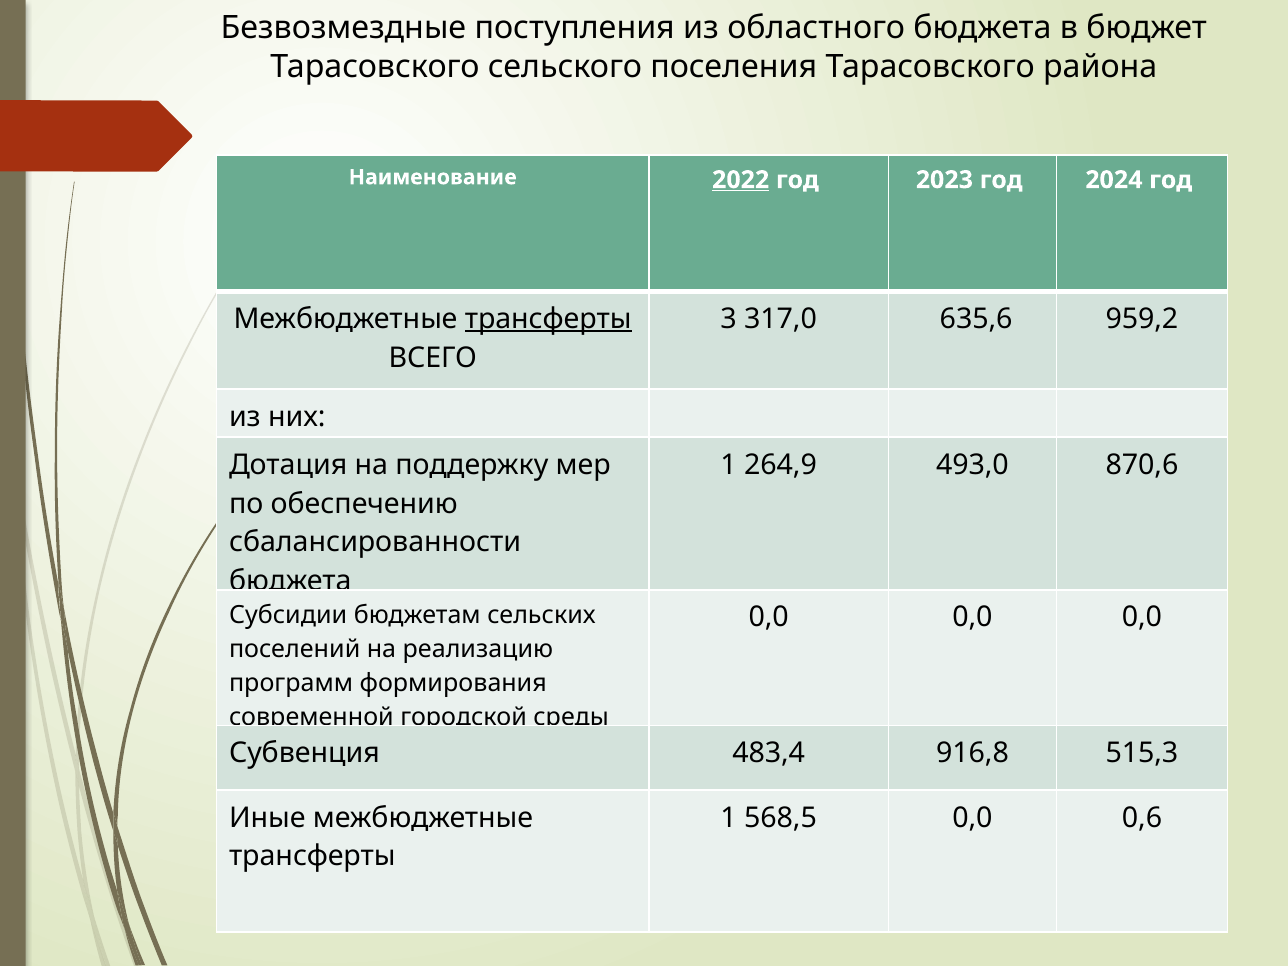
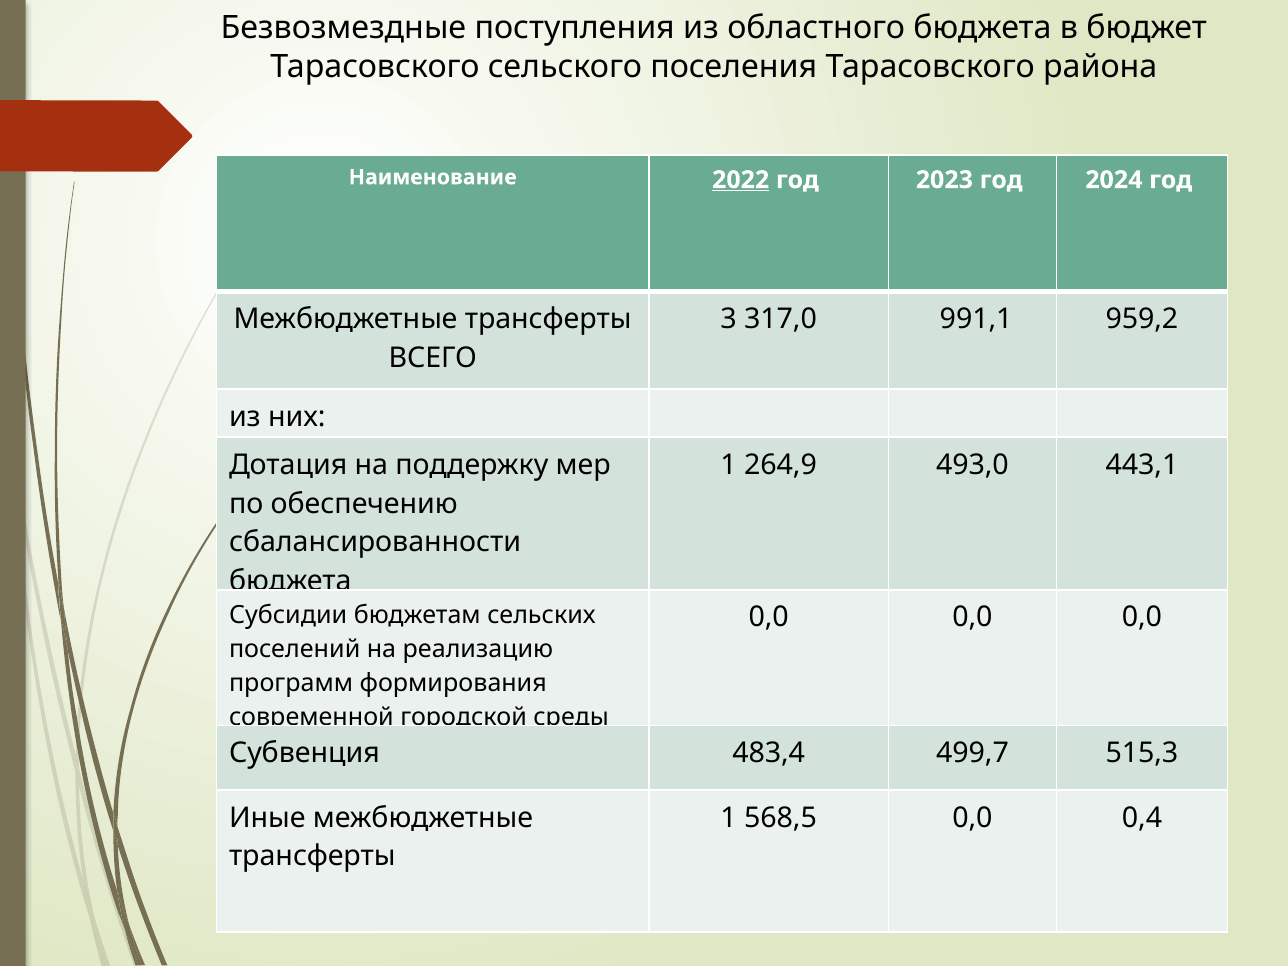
трансферты underline: present -> none (548, 319)
635,6: 635,6 -> 991,1 (976, 319)
870,6: 870,6 -> 443,1 (1142, 465)
916,8: 916,8 -> 499,7 (972, 753)
0,6: 0,6 -> 0,4 (1142, 818)
